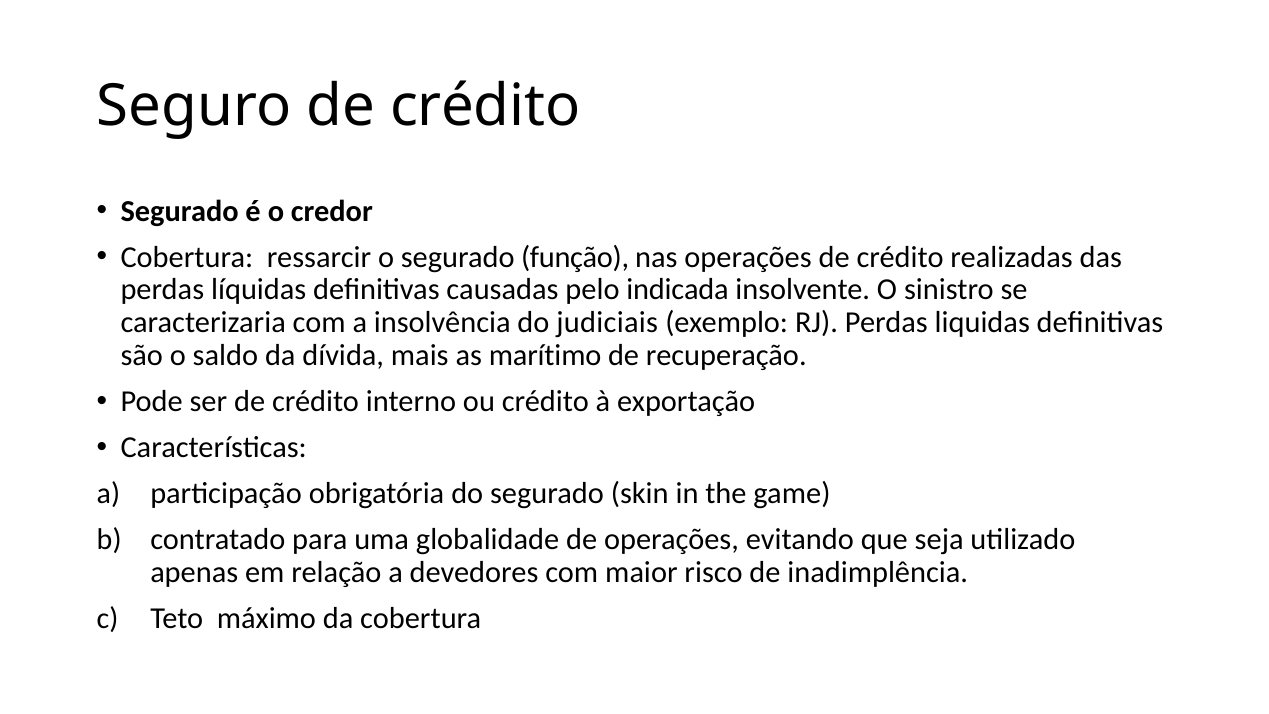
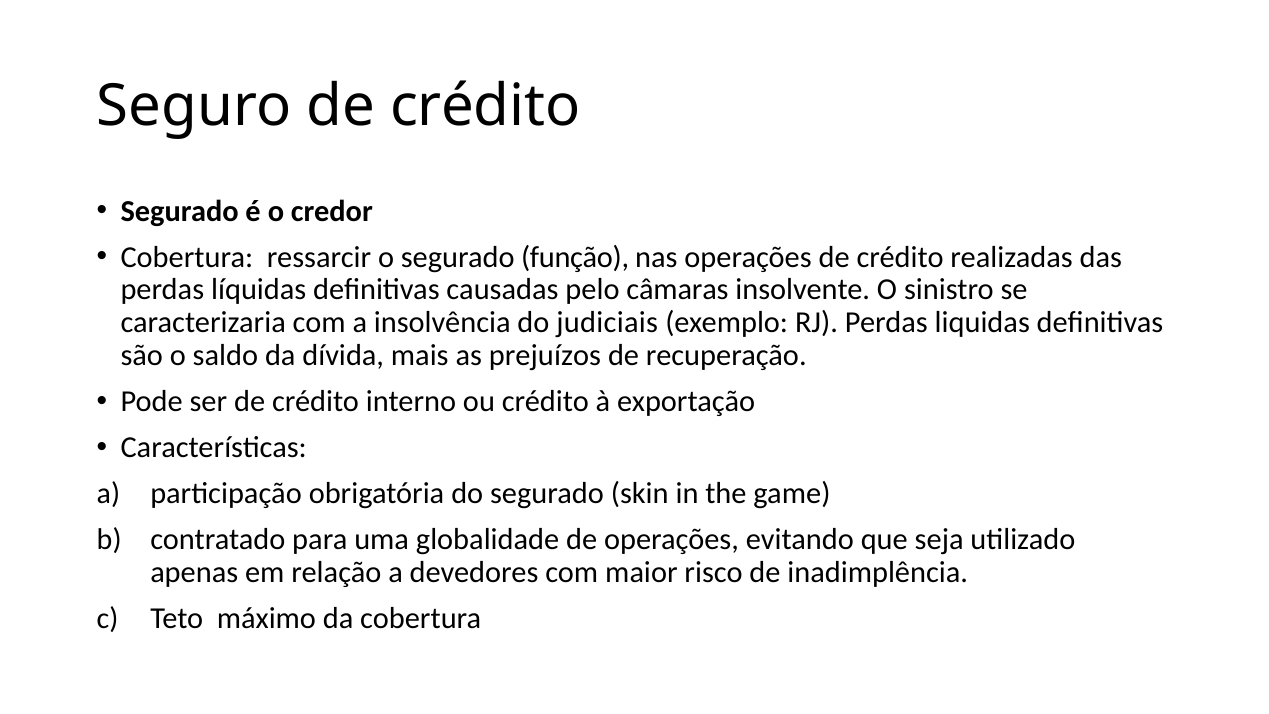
indicada: indicada -> câmaras (678, 290)
marítimo: marítimo -> prejuízos (545, 356)
